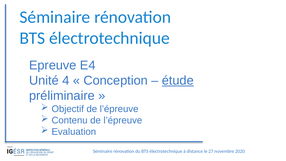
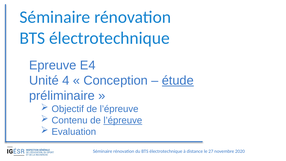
l’épreuve underline: none -> present (123, 120)
